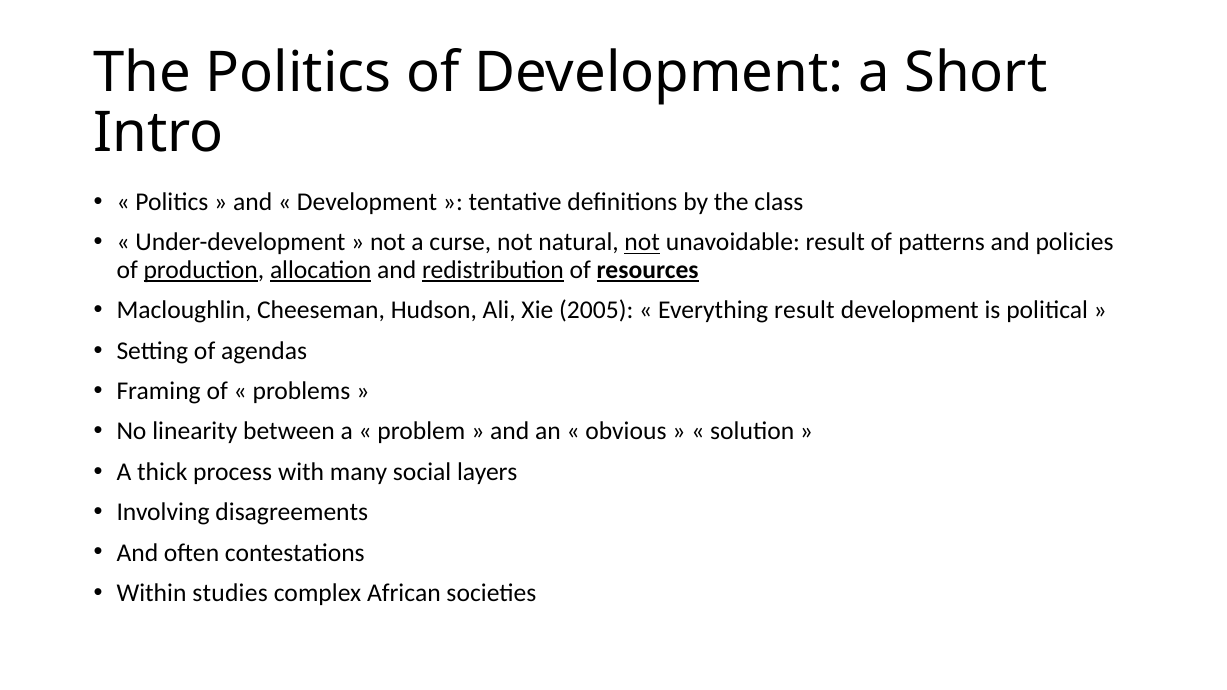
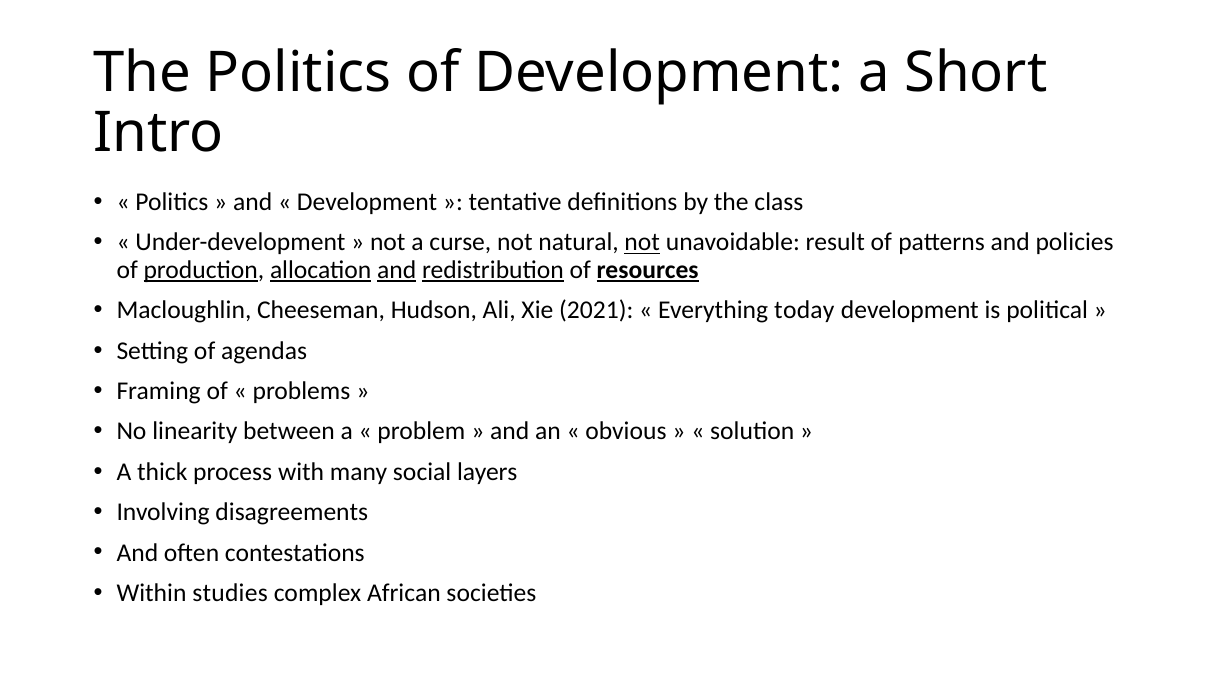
and underline: none -> present (397, 270)
2005: 2005 -> 2021 (596, 310)
Everything result: result -> today (804, 310)
